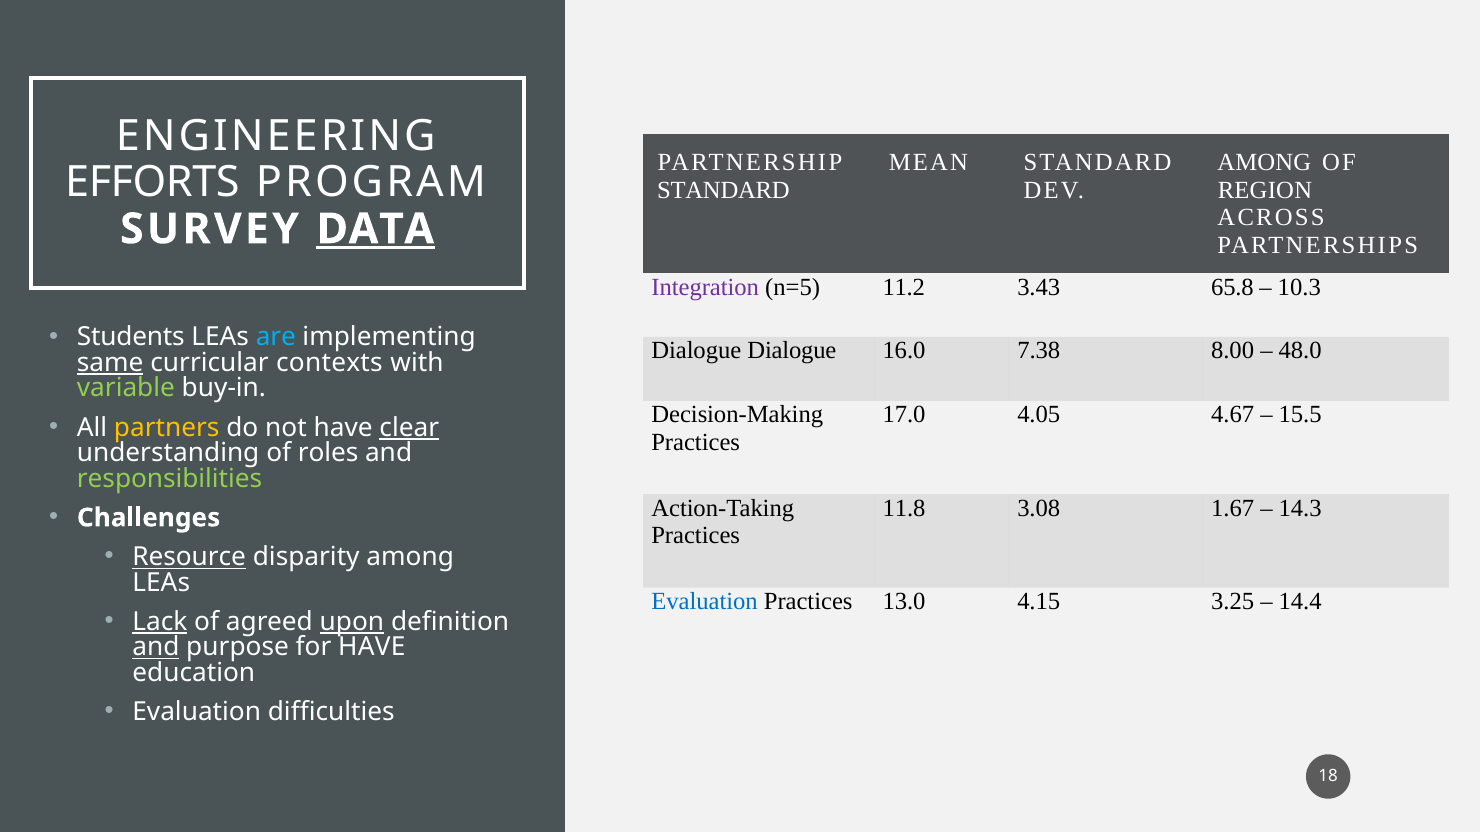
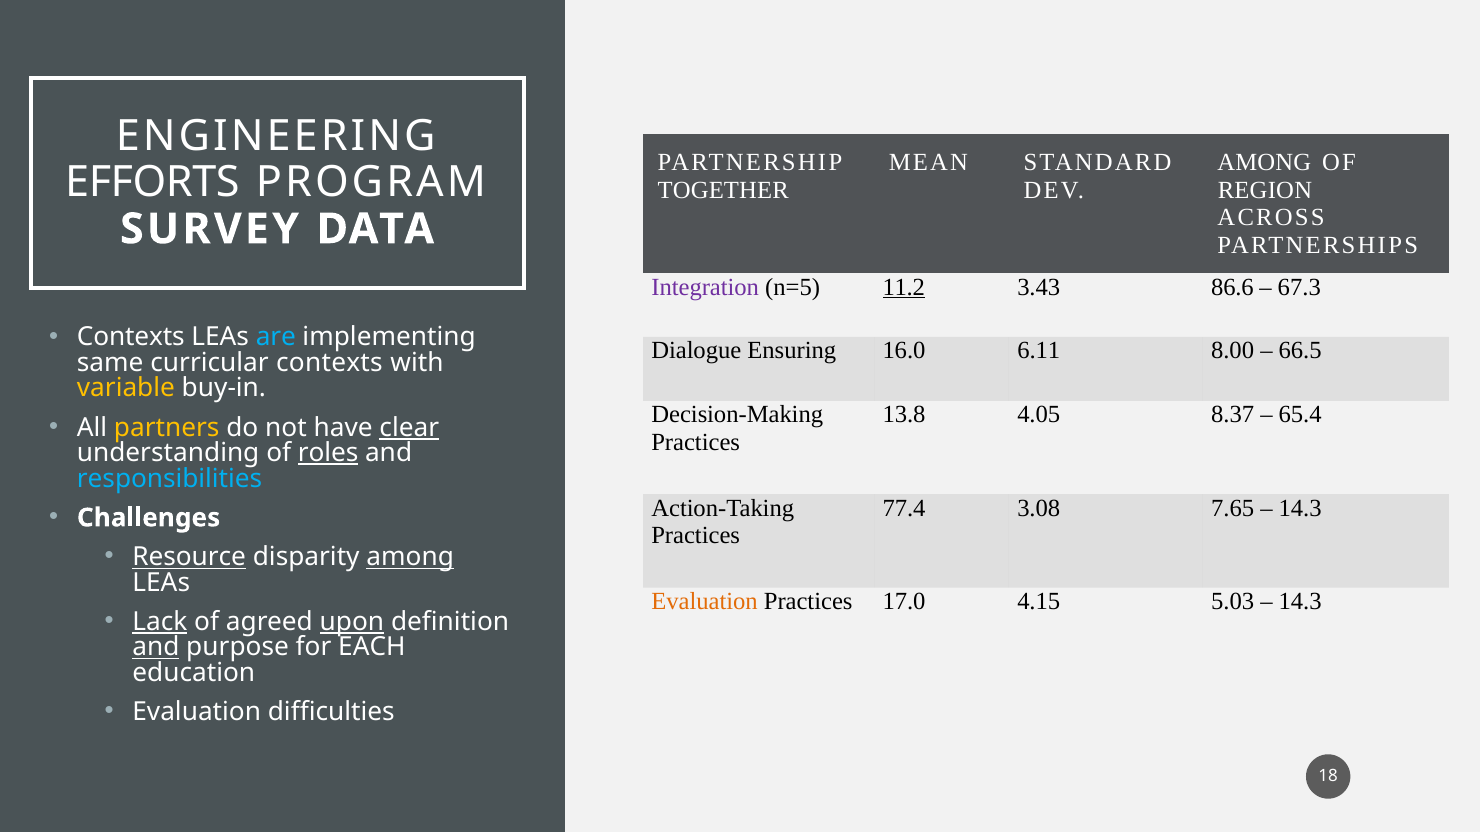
STANDARD: STANDARD -> TOGETHER (723, 190)
DATA underline: present -> none (375, 229)
11.2 underline: none -> present (904, 287)
65.8: 65.8 -> 86.6 (1232, 287)
10.3: 10.3 -> 67.3 (1299, 287)
Students: Students -> Contexts (131, 337)
Dialogue Dialogue: Dialogue -> Ensuring (792, 351)
7.38: 7.38 -> 6.11 (1039, 351)
48.0: 48.0 -> 66.5 (1300, 351)
same underline: present -> none (110, 363)
variable colour: light green -> yellow (126, 388)
17.0: 17.0 -> 13.8 (904, 415)
4.67: 4.67 -> 8.37 (1233, 415)
15.5: 15.5 -> 65.4 (1300, 415)
roles underline: none -> present (328, 453)
responsibilities colour: light green -> light blue (170, 479)
11.8: 11.8 -> 77.4 (904, 508)
1.67: 1.67 -> 7.65 (1233, 508)
among underline: none -> present (410, 557)
Evaluation colour: blue -> orange (705, 602)
13.0: 13.0 -> 17.0 (904, 602)
3.25: 3.25 -> 5.03 (1233, 602)
14.4: 14.4 -> 14.3 (1300, 602)
for HAVE: HAVE -> EACH (372, 648)
